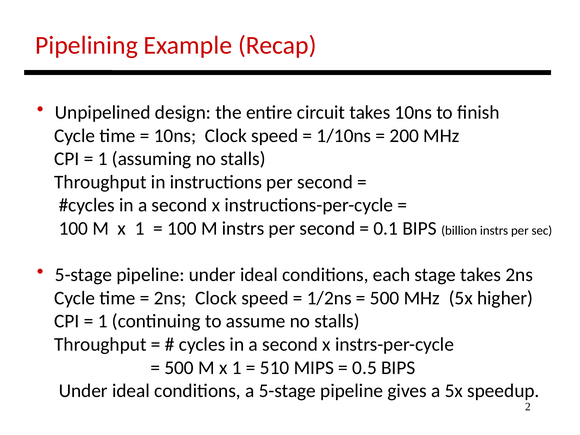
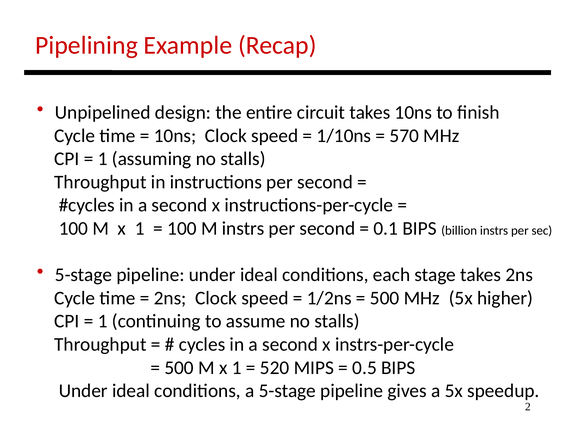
200: 200 -> 570 (404, 136)
510: 510 -> 520 (275, 368)
